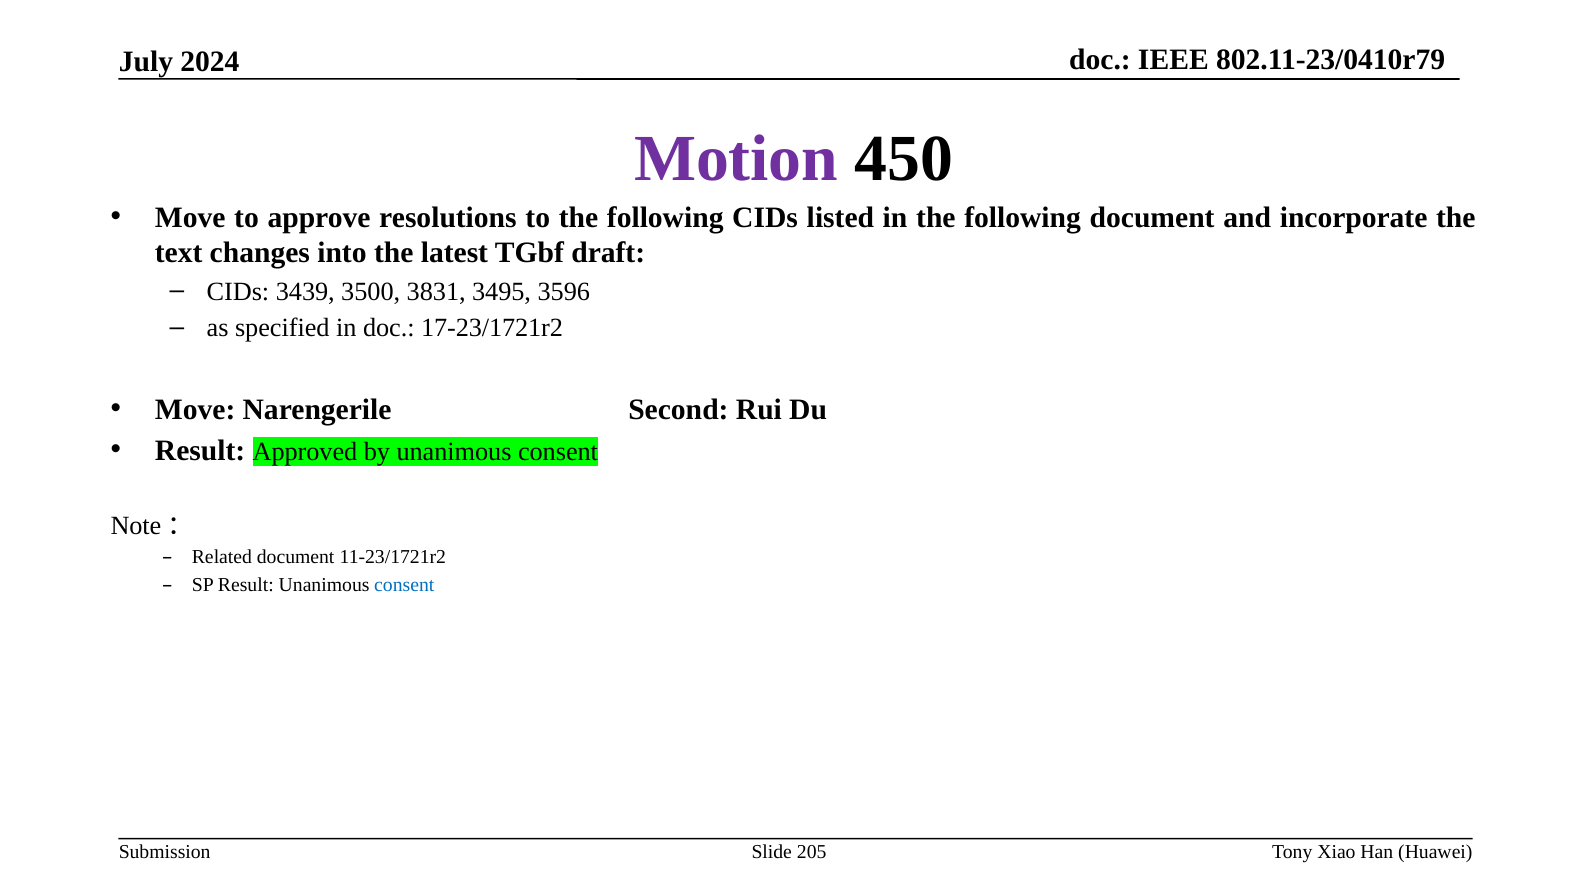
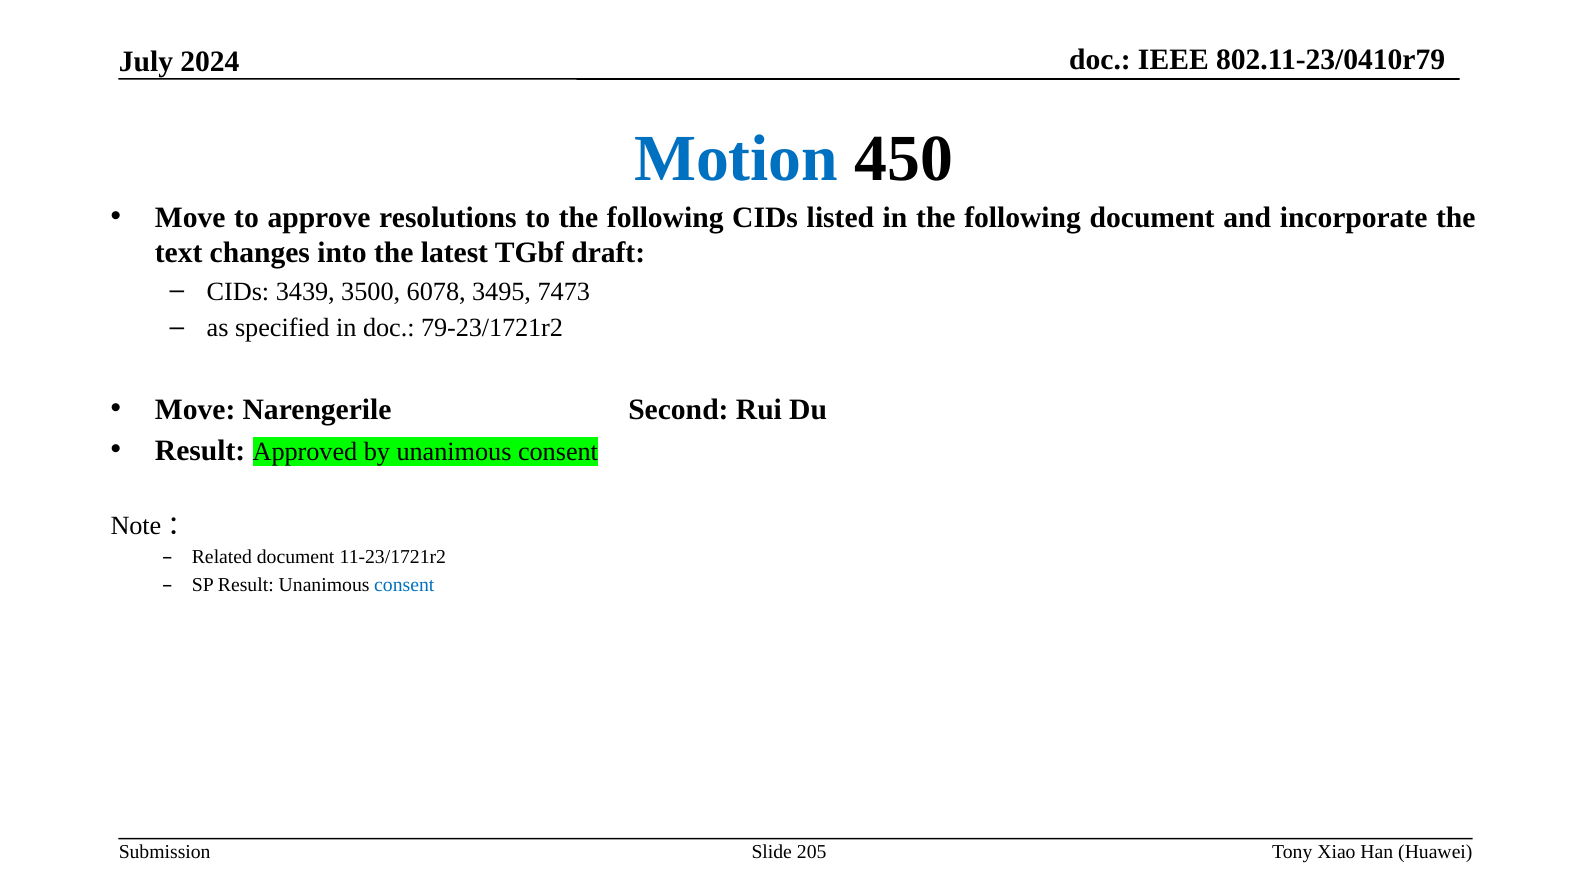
Motion colour: purple -> blue (736, 158)
3831: 3831 -> 6078 (436, 291)
3596: 3596 -> 7473 (564, 291)
17-23/1721r2: 17-23/1721r2 -> 79-23/1721r2 (492, 328)
